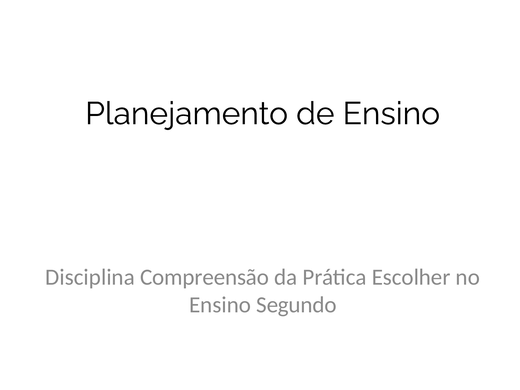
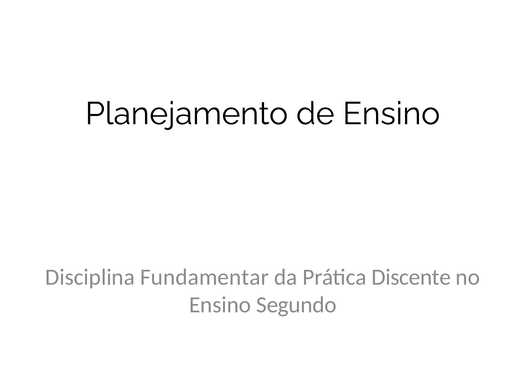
Compreensão: Compreensão -> Fundamentar (204, 277)
Escolher: Escolher -> Discente (411, 277)
